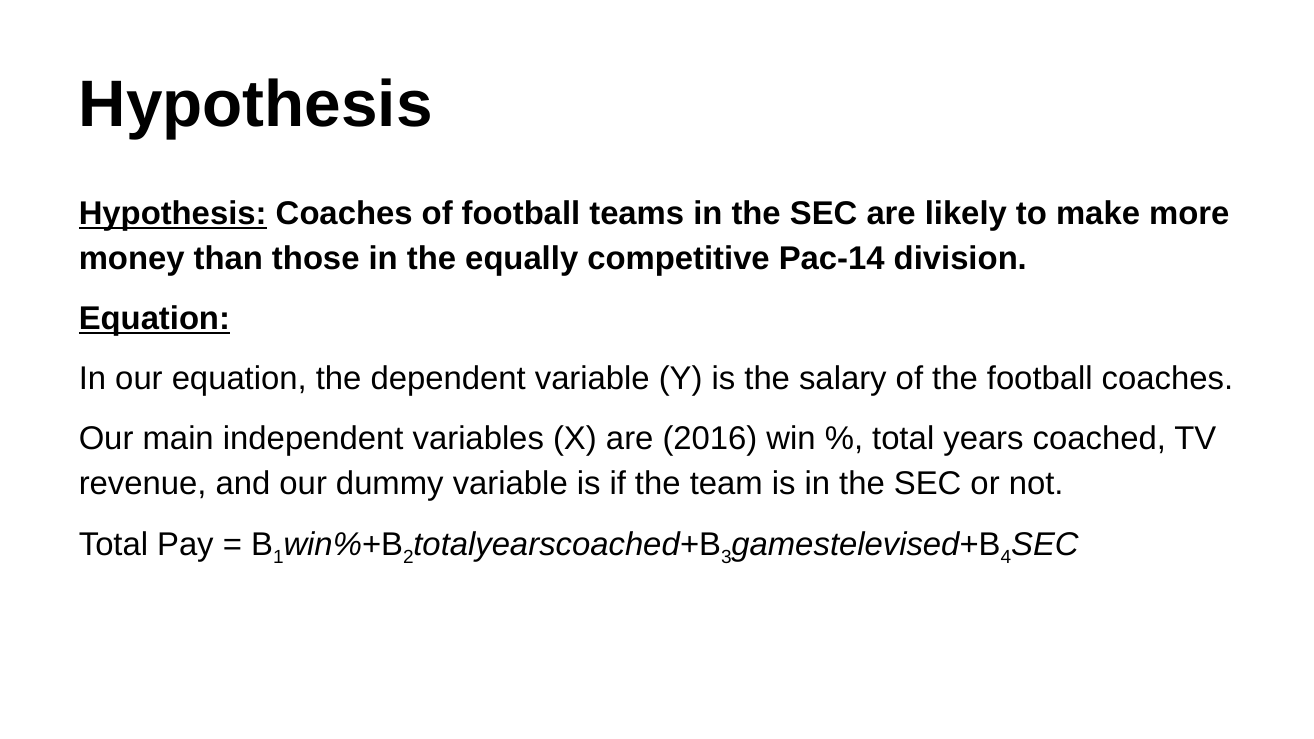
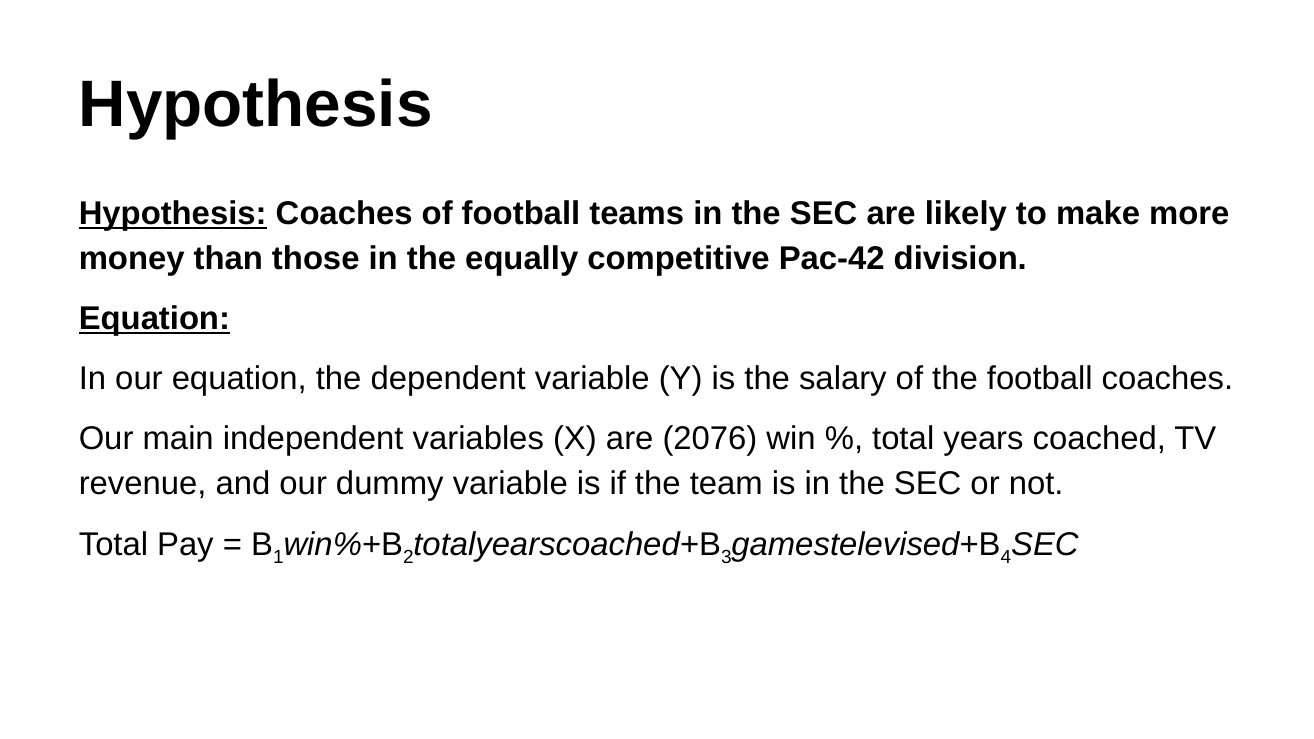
Pac-14: Pac-14 -> Pac-42 (832, 259)
2016: 2016 -> 2076 (710, 439)
